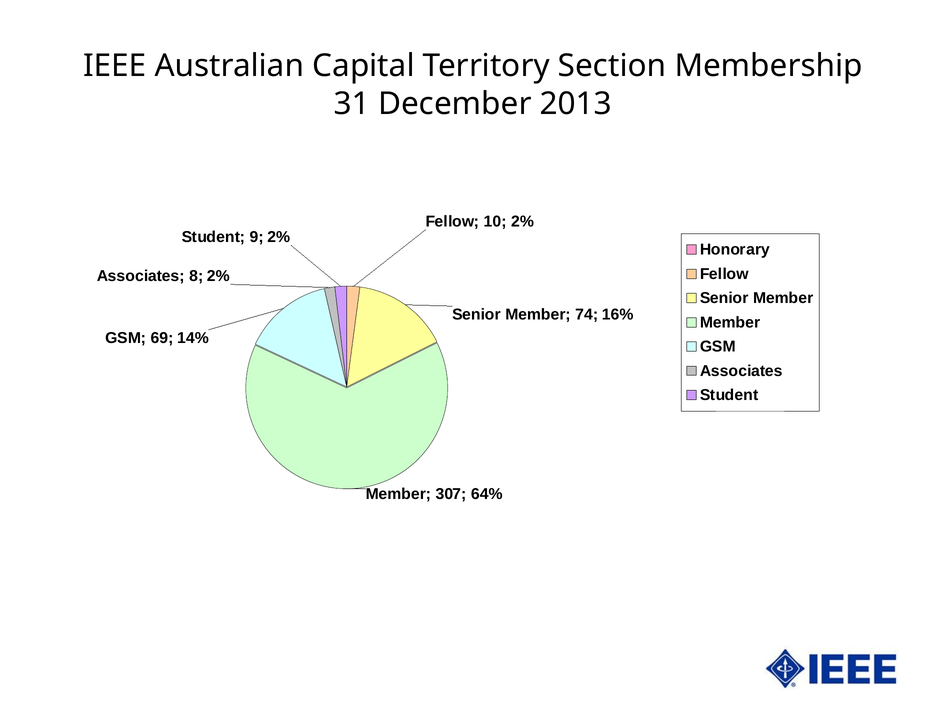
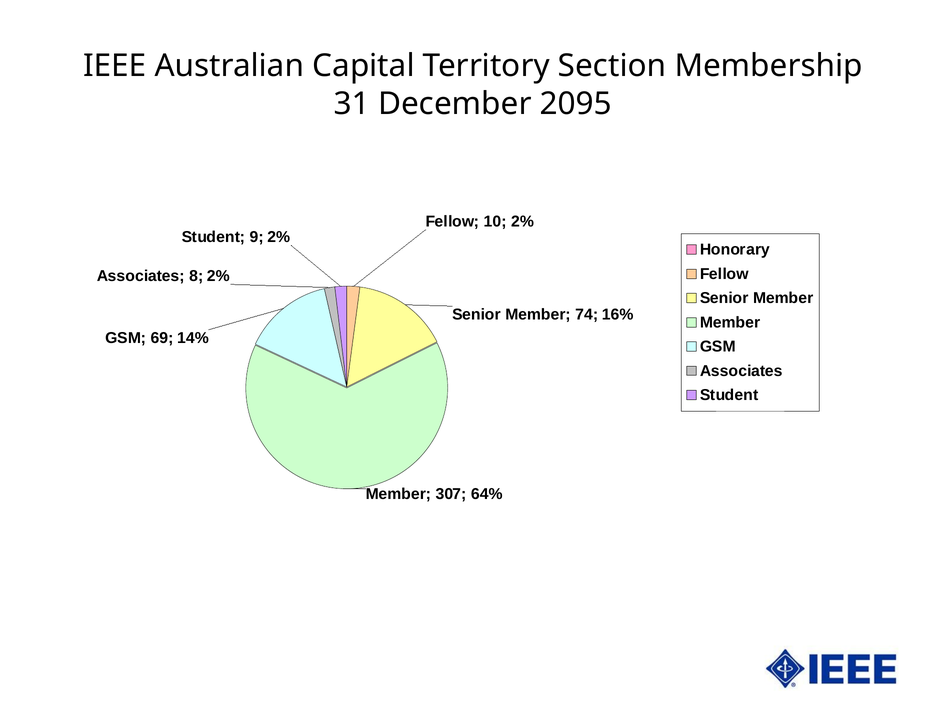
2013: 2013 -> 2095 (576, 104)
